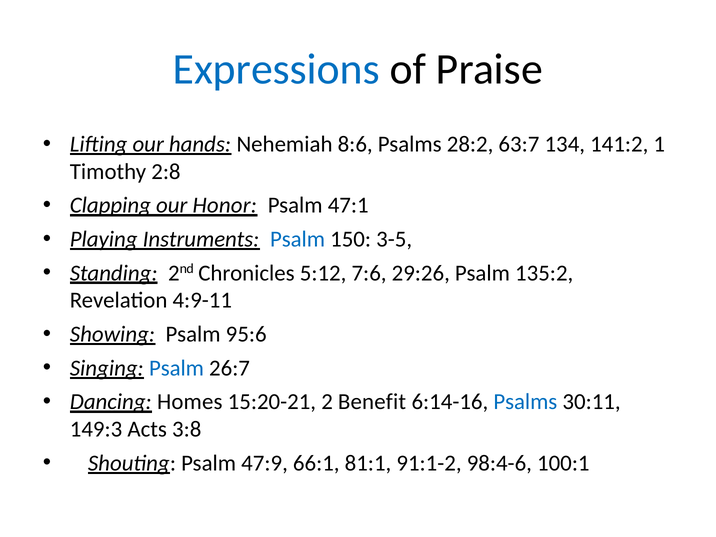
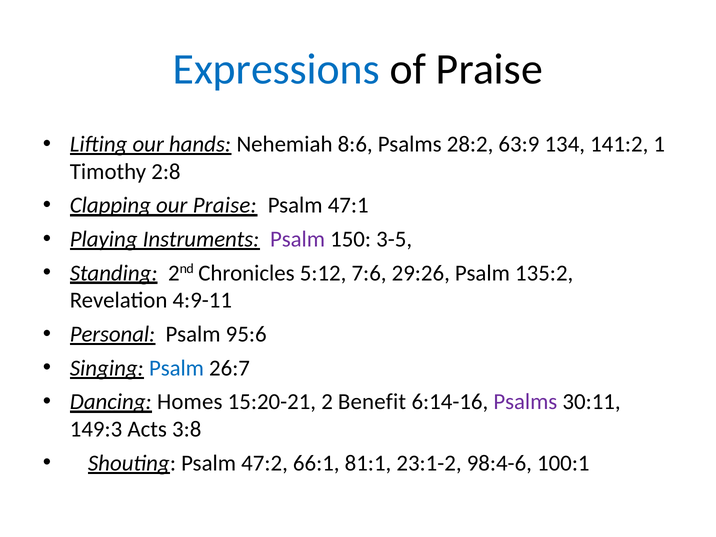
63:7: 63:7 -> 63:9 (519, 144)
our Honor: Honor -> Praise (225, 205)
Psalm colour: blue -> purple (298, 239)
Showing: Showing -> Personal (113, 334)
Psalms colour: blue -> purple (525, 402)
47:9: 47:9 -> 47:2 (265, 463)
91:1-2: 91:1-2 -> 23:1-2 (429, 463)
